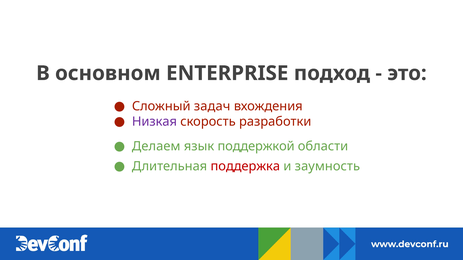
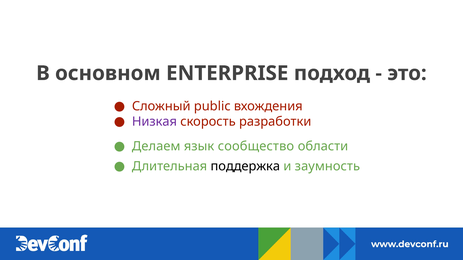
задач: задач -> public (212, 106)
поддержкой: поддержкой -> сообщество (256, 146)
поддержка colour: red -> black (245, 166)
